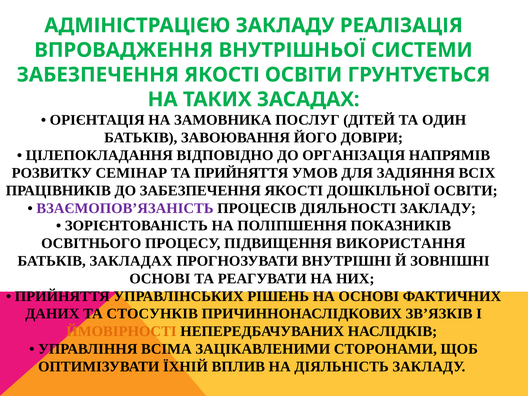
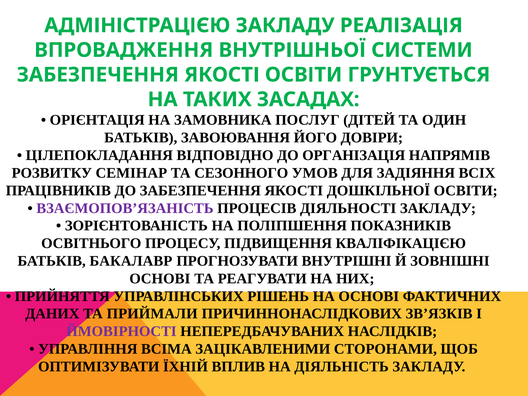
ТА ПРИЙНЯТТЯ: ПРИЙНЯТТЯ -> СЕЗОННОГО (241, 173)
ВИКОРИСТАННЯ: ВИКОРИСТАННЯ -> КВАЛІФІКАЦІЄЮ (401, 243)
ЗАКЛАДАХ: ЗАКЛАДАХ -> БАКАЛАВР (131, 261)
СТОСУНКІВ: СТОСУНКІВ -> ПРИЙМАЛИ (152, 314)
ЙМОВІРНОСТІ colour: orange -> purple (121, 331)
